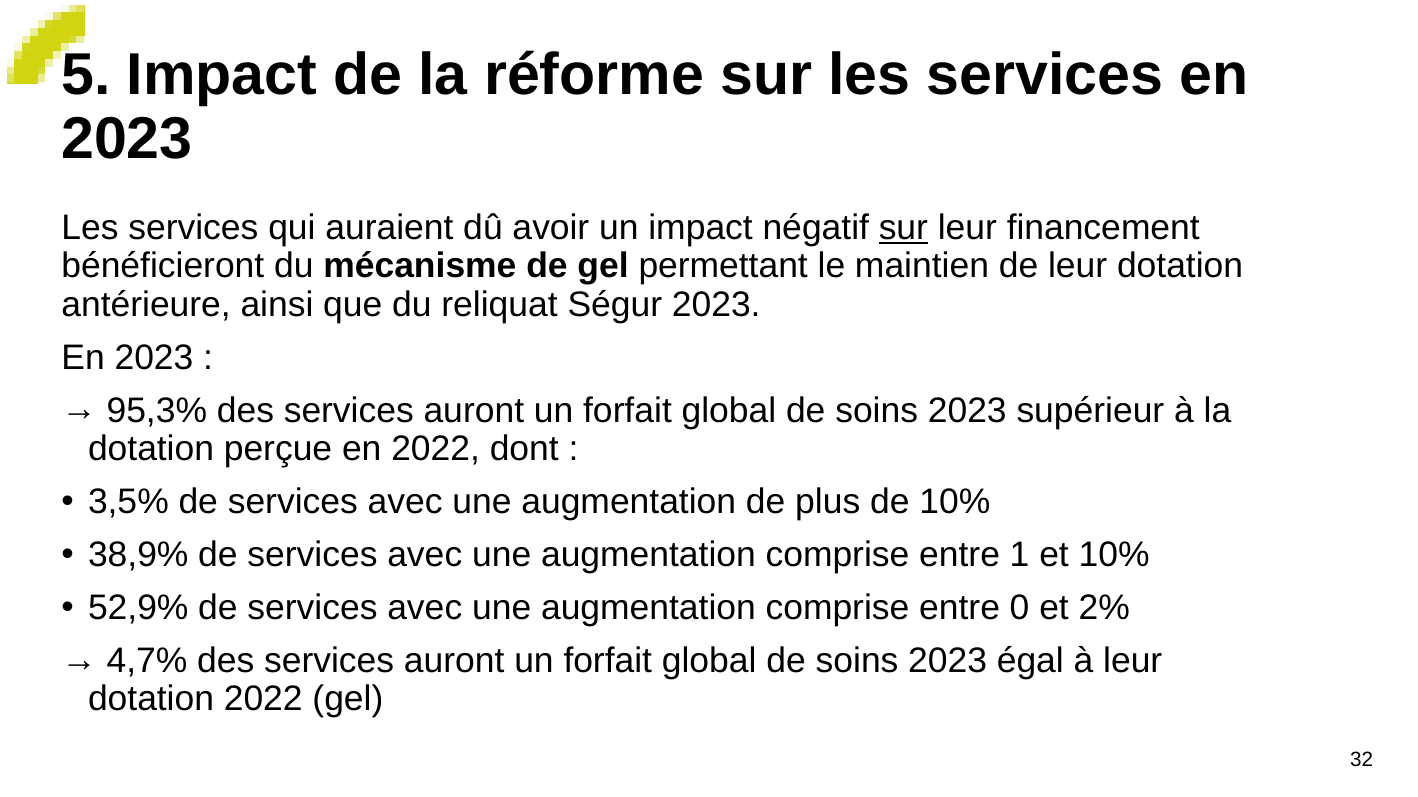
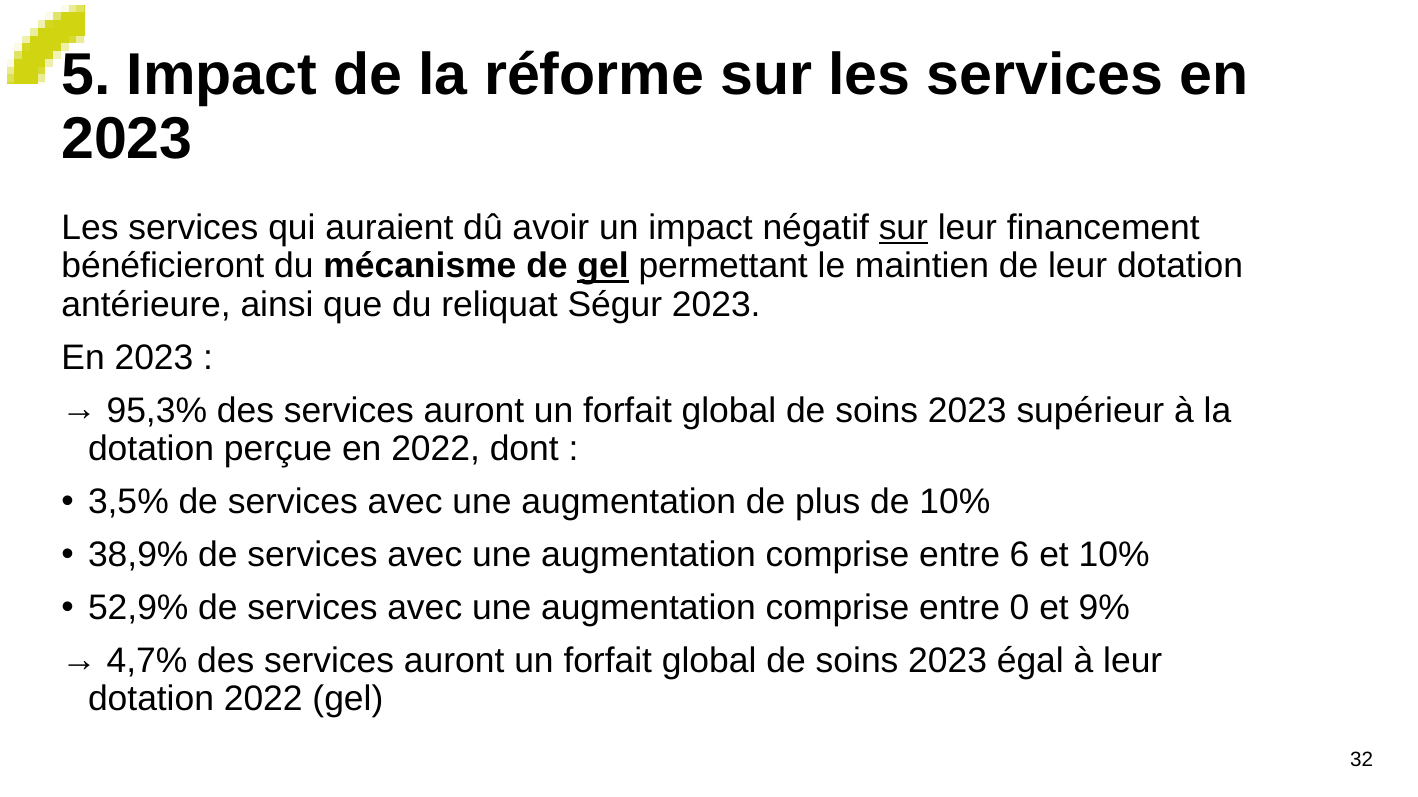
gel underline: none -> present (603, 266)
1: 1 -> 6 (1020, 555)
2%: 2% -> 9% (1104, 608)
